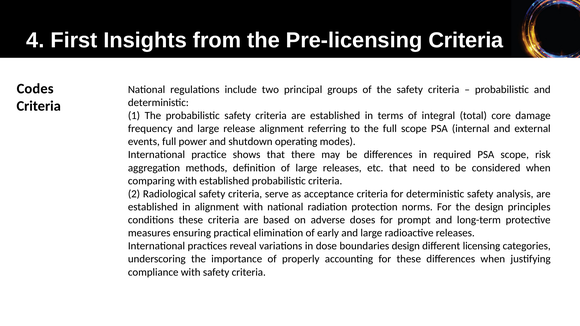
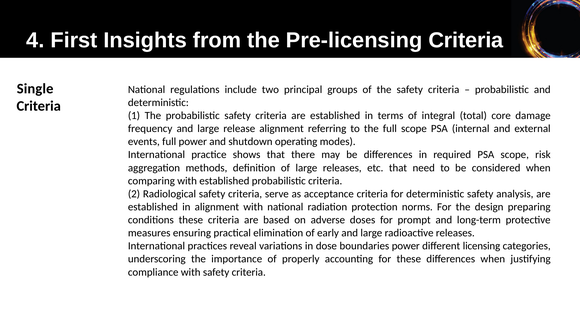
Codes: Codes -> Single (35, 89)
principles: principles -> preparing (529, 207)
boundaries design: design -> power (406, 246)
